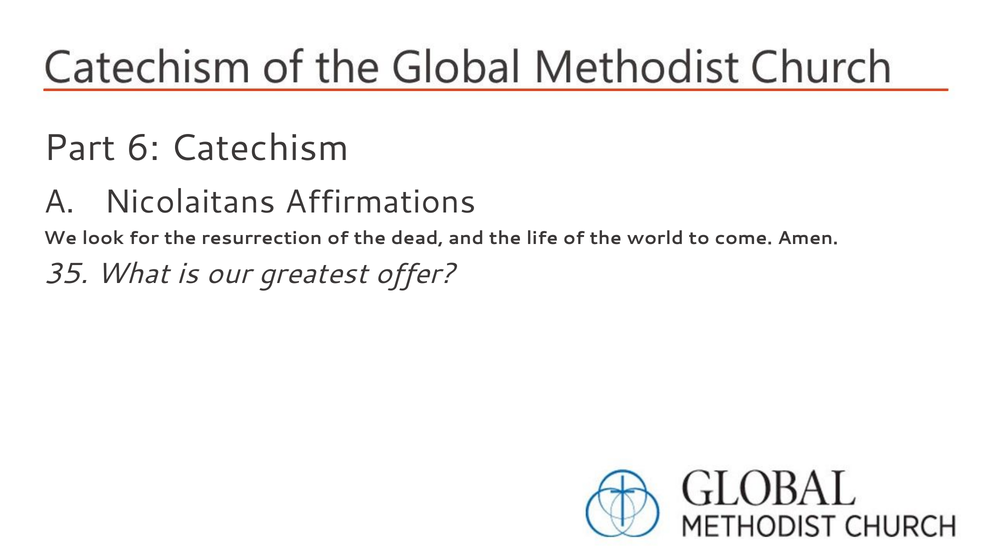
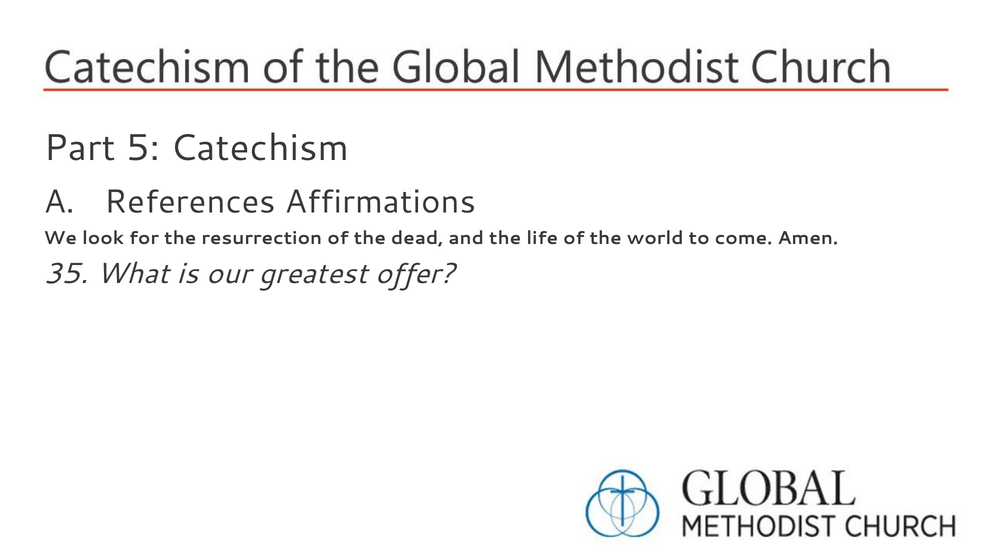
6: 6 -> 5 (143, 148)
Nicolaitans: Nicolaitans -> References (190, 202)
